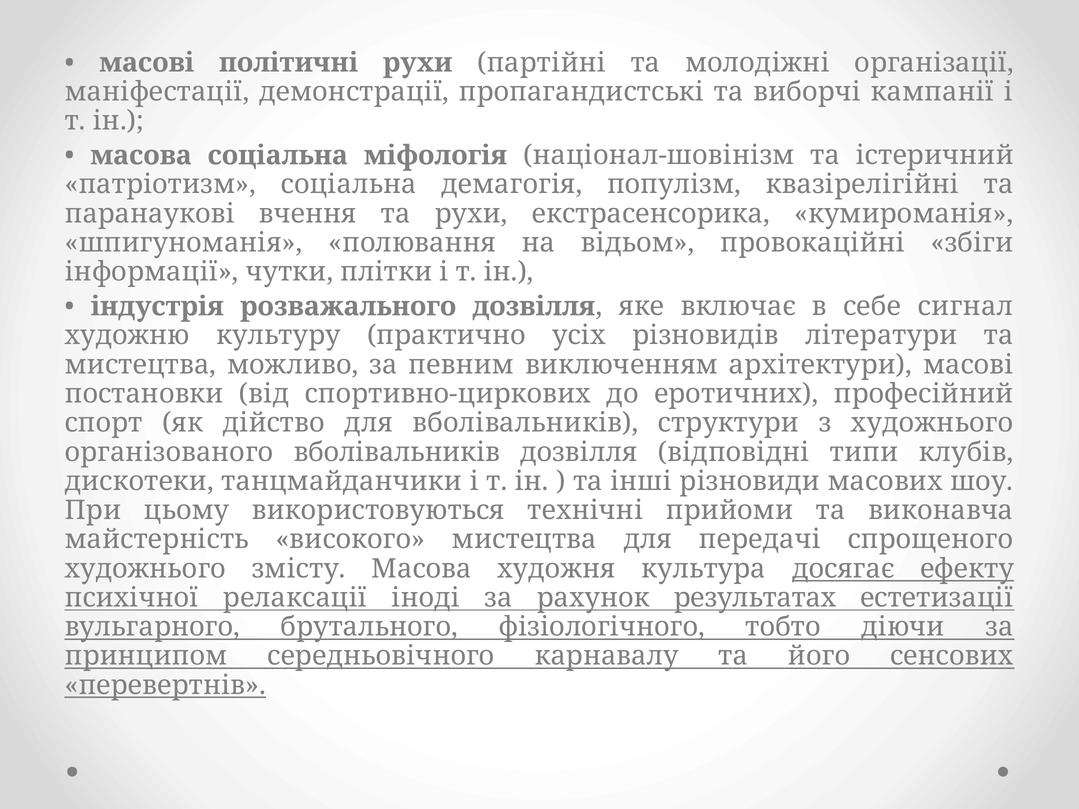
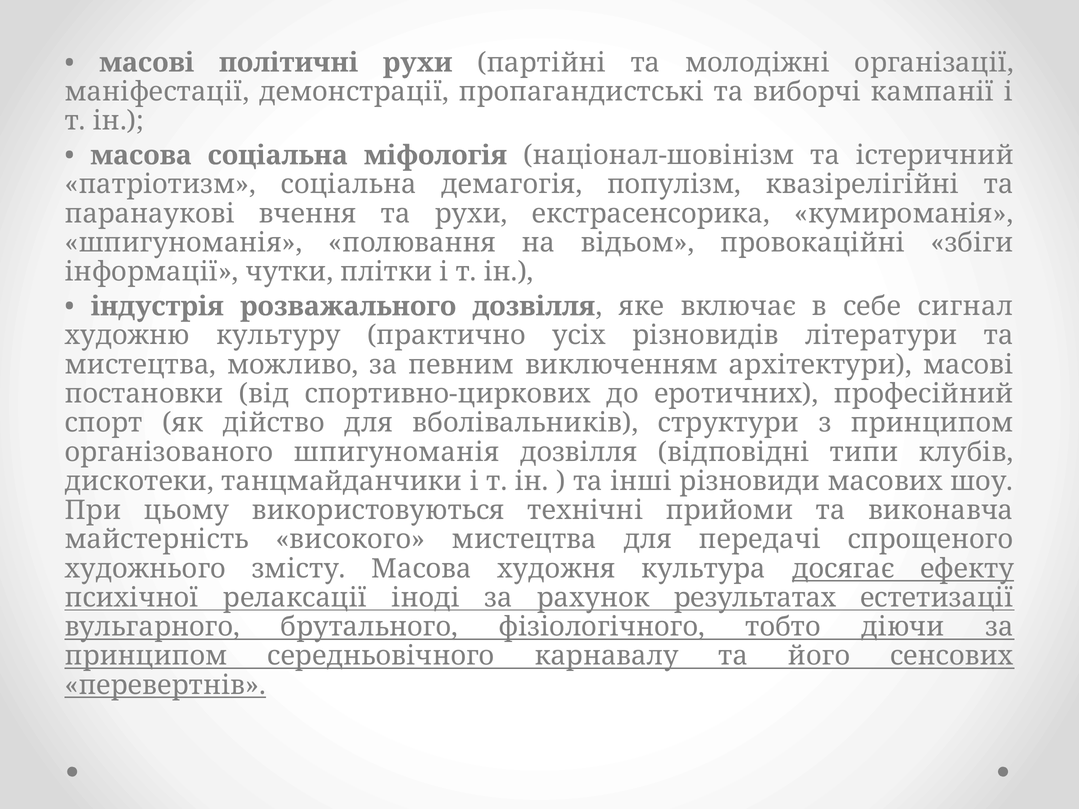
з художнього: художнього -> принципом (932, 423)
організованого вболівальників: вболівальників -> шпигуноманія (397, 452)
